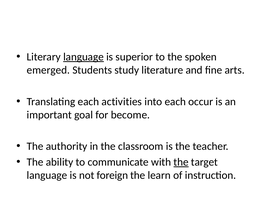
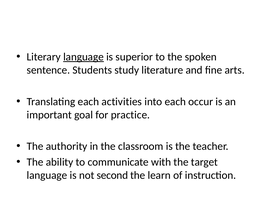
emerged: emerged -> sentence (48, 70)
become: become -> practice (130, 115)
the underline: present -> none (181, 162)
foreign: foreign -> second (112, 175)
